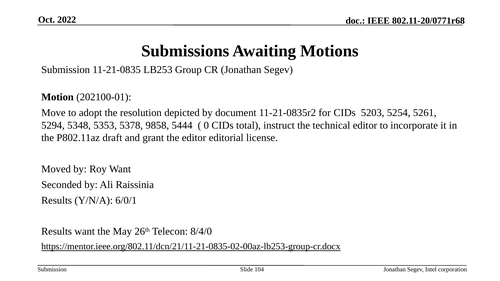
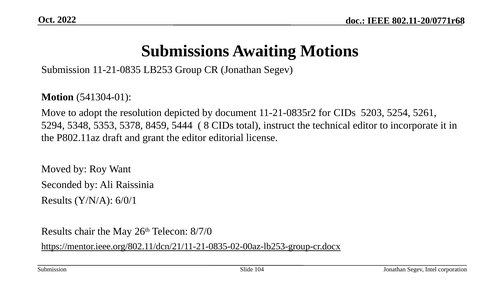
202100-01: 202100-01 -> 541304-01 (104, 97)
9858: 9858 -> 8459 (157, 125)
0: 0 -> 8 (206, 125)
Results want: want -> chair (85, 232)
8/4/0: 8/4/0 -> 8/7/0 (201, 232)
